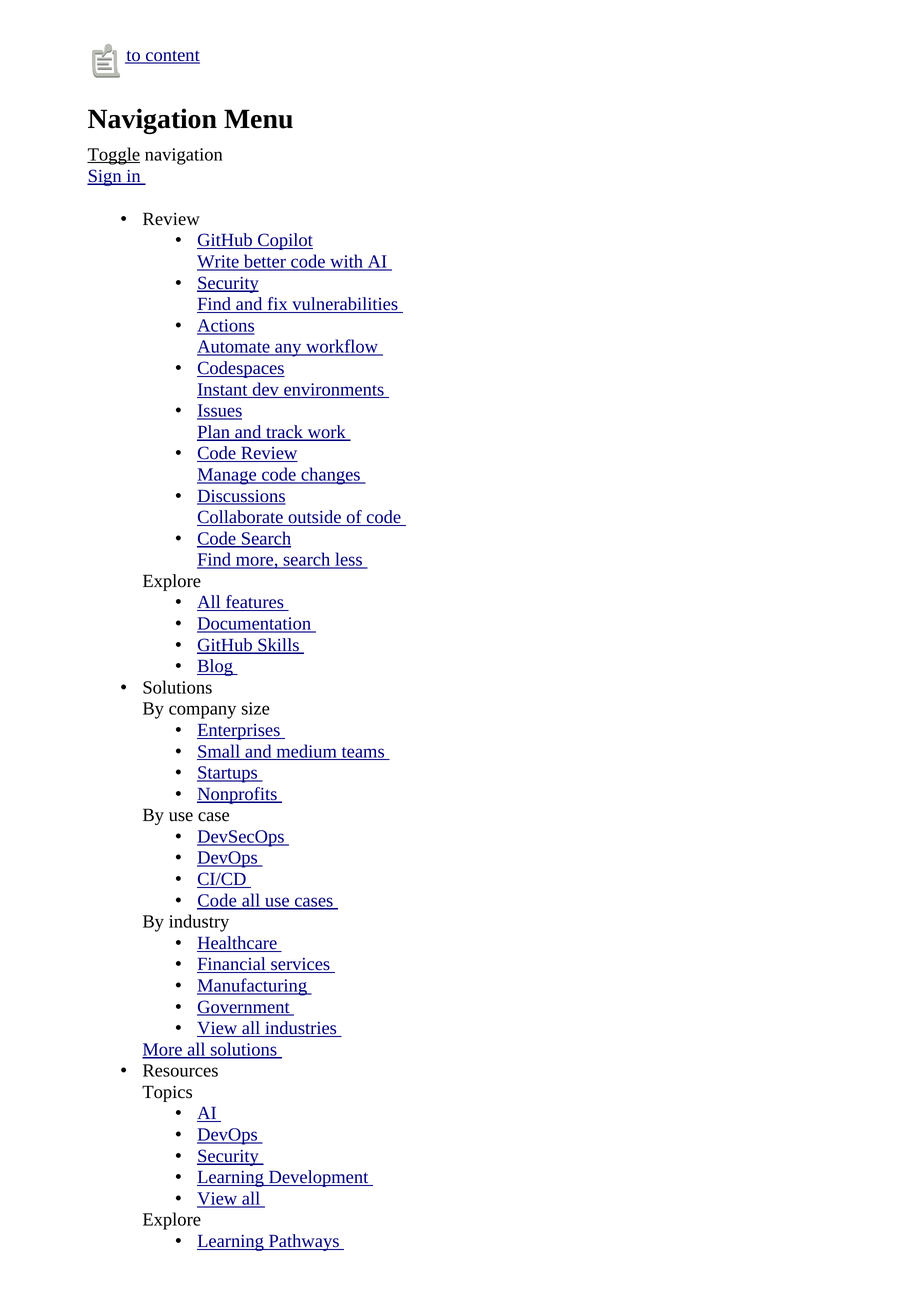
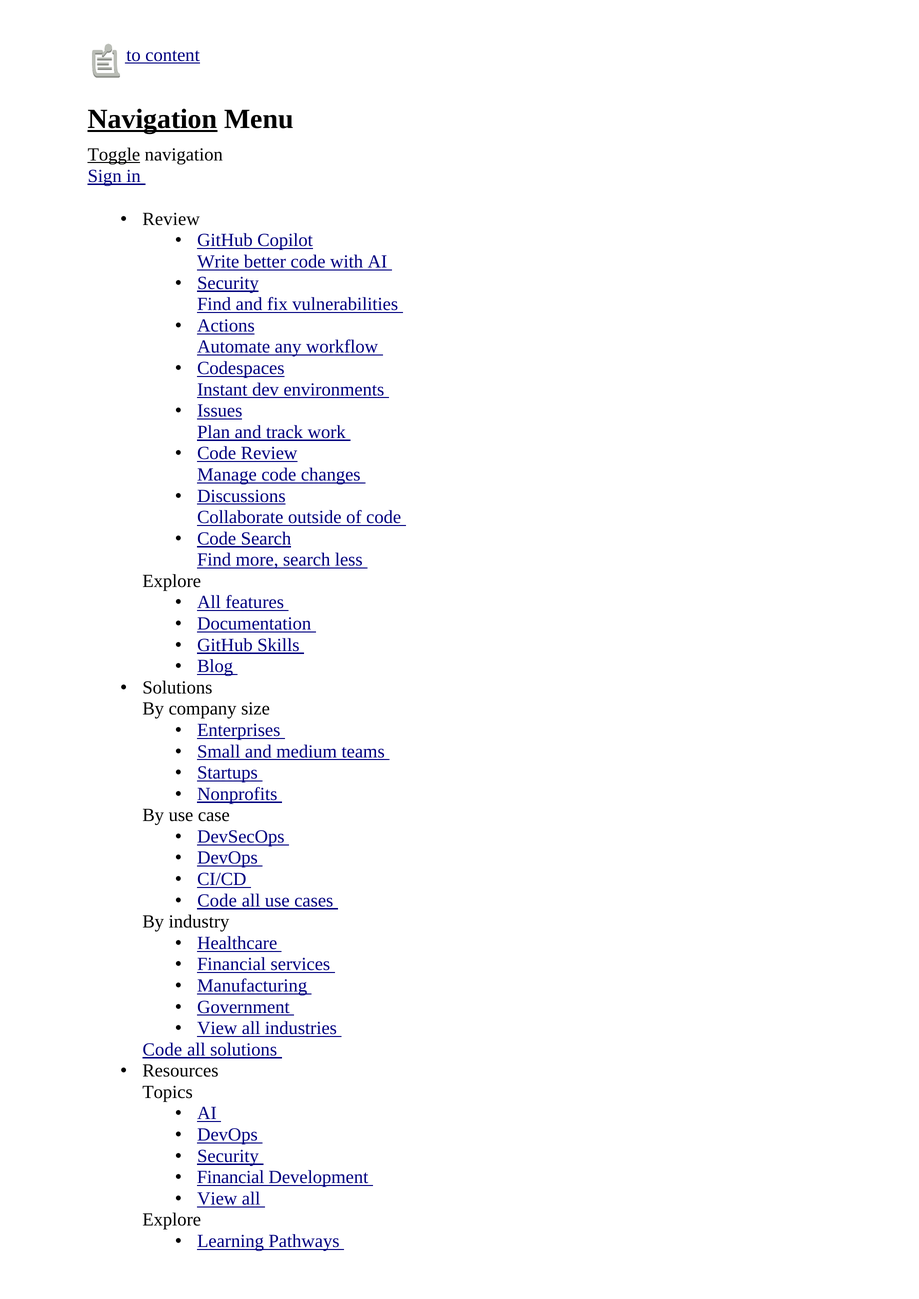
Navigation underline: none -> present (152, 119)
More: More -> Code (162, 1050)
Learning: Learning -> Financial (231, 1178)
